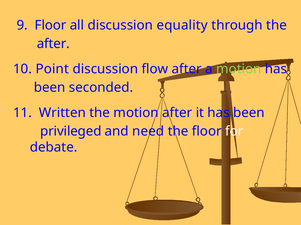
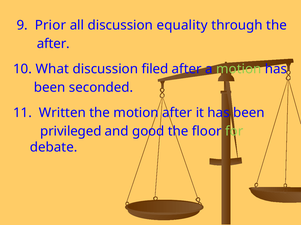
9 Floor: Floor -> Prior (50, 25)
Point: Point -> What (52, 69)
flow: flow -> filed (155, 69)
need: need -> good (148, 132)
for colour: white -> light green (234, 132)
